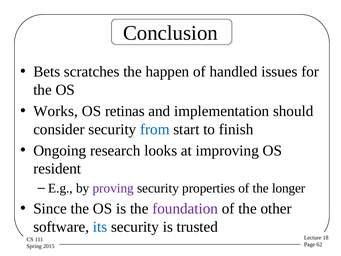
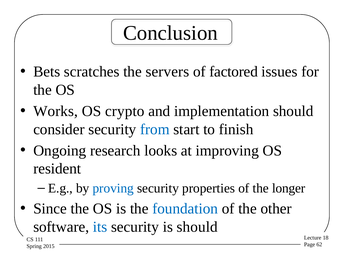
happen: happen -> servers (167, 72)
handled: handled -> factored (234, 72)
retinas: retinas -> crypto (125, 111)
proving colour: purple -> blue (113, 188)
foundation colour: purple -> blue (185, 208)
is trusted: trusted -> should (197, 227)
